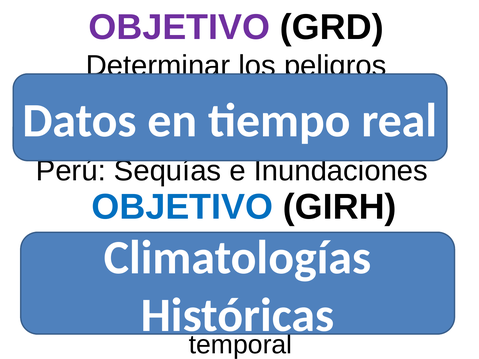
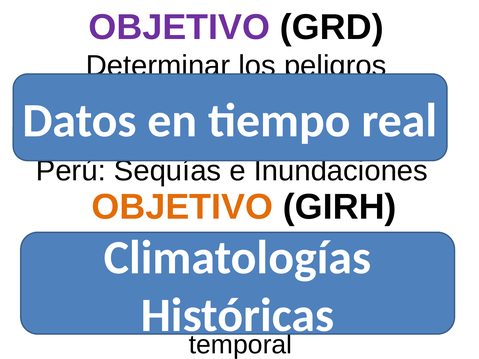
OBJETIVO colour: blue -> orange (182, 207)
